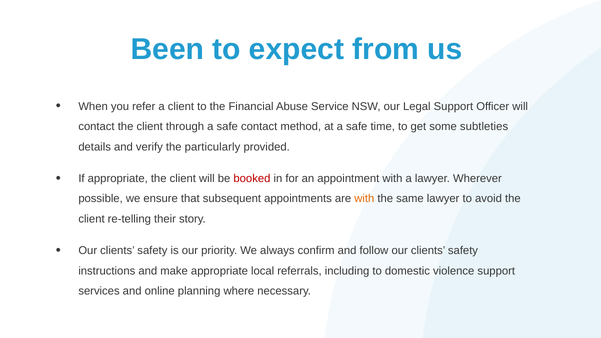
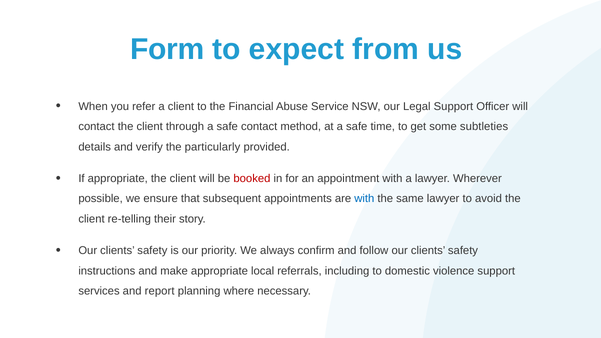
Been: Been -> Form (168, 49)
with colour: orange -> blue (364, 199)
online: online -> report (160, 291)
